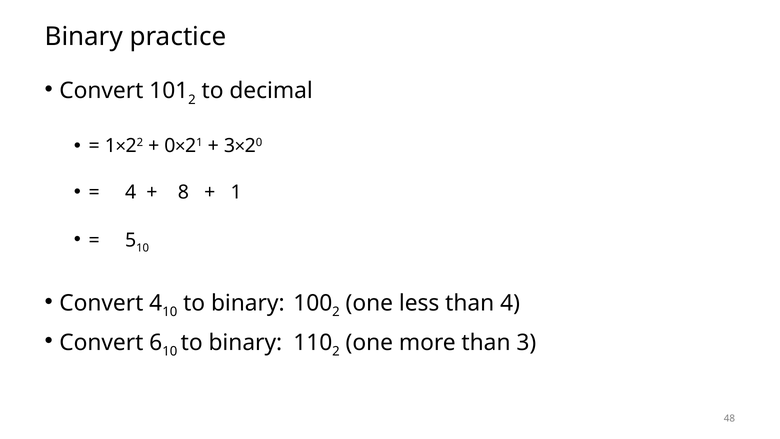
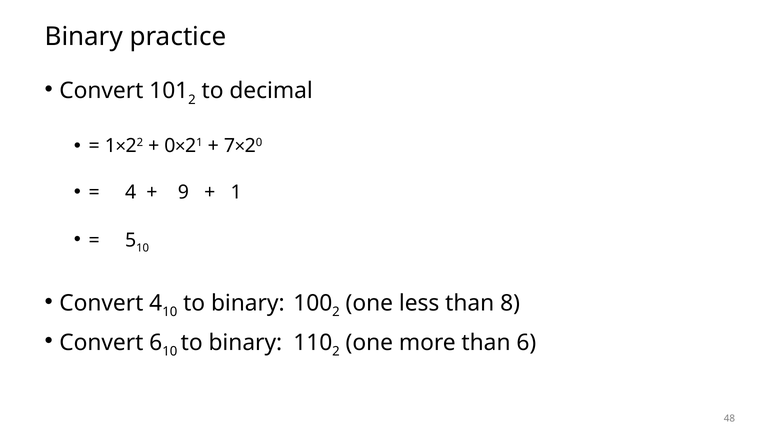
3: 3 -> 7 (229, 146)
8: 8 -> 9 (183, 192)
than 4: 4 -> 8 (510, 303)
than 3: 3 -> 6 (526, 342)
